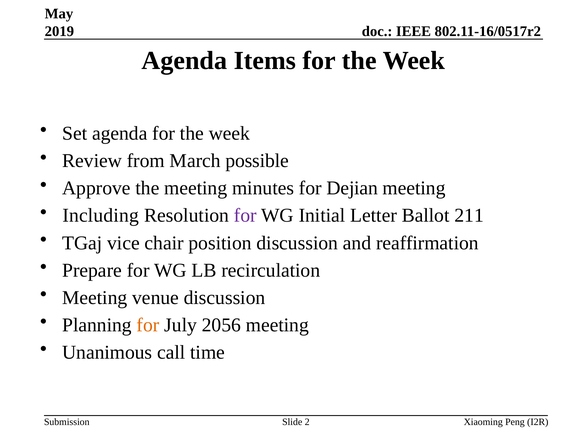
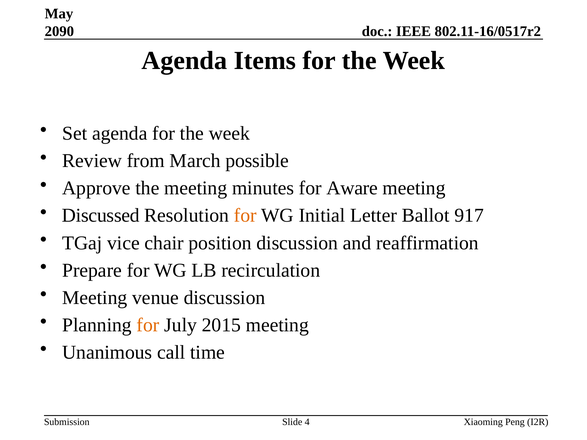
2019: 2019 -> 2090 (59, 31)
Dejian: Dejian -> Aware (352, 188)
Including: Including -> Discussed (101, 216)
for colour: purple -> orange (245, 216)
211: 211 -> 917 (469, 216)
2056: 2056 -> 2015 (221, 325)
2: 2 -> 4 (307, 422)
